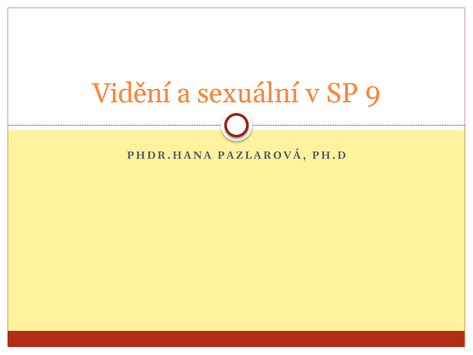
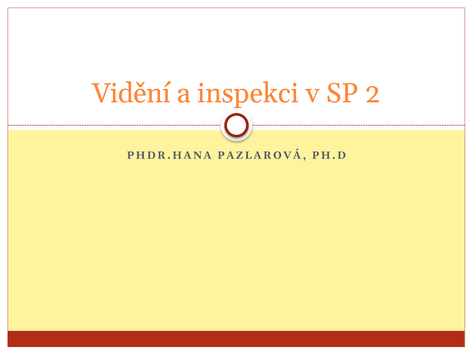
sexuální: sexuální -> inspekci (248, 93)
9: 9 -> 2 (373, 93)
